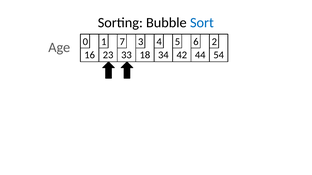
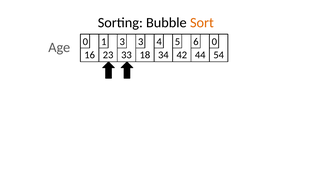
Sort colour: blue -> orange (202, 23)
1 7: 7 -> 3 (122, 42)
6 2: 2 -> 0 (214, 42)
